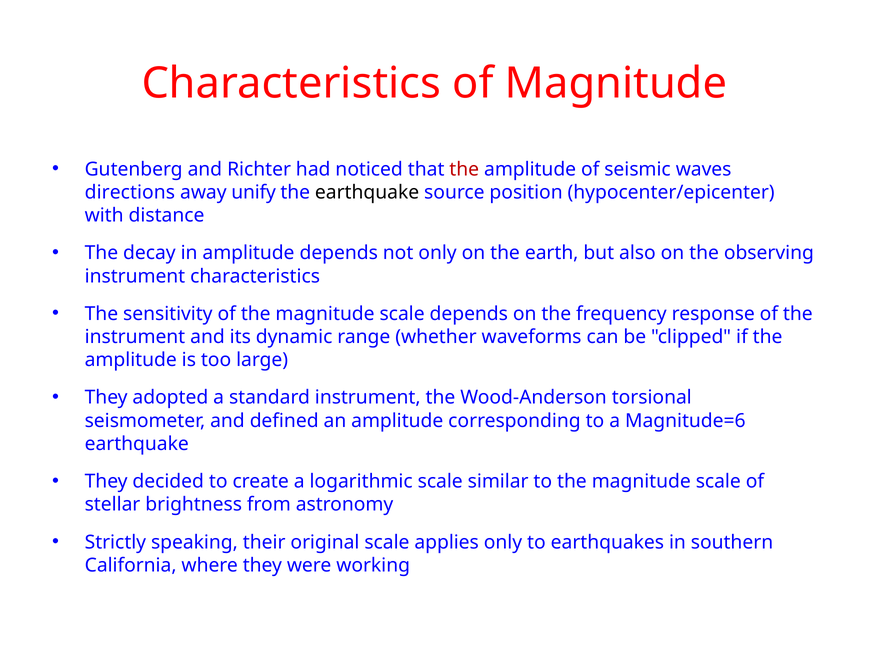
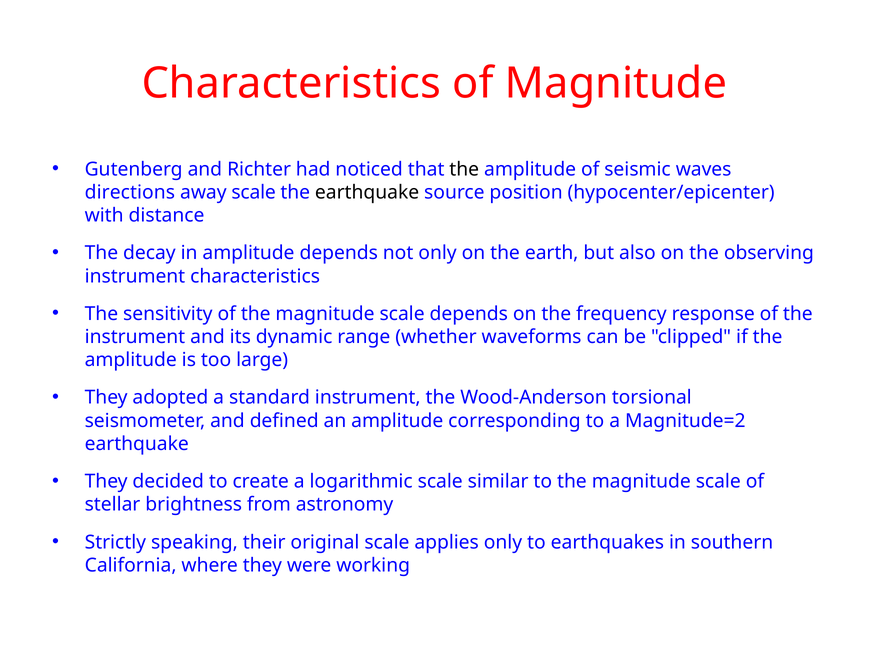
the colour: red -> black (464, 169)
away unify: unify -> scale (254, 193)
Magnitude=6: Magnitude=6 -> Magnitude=2 (685, 421)
